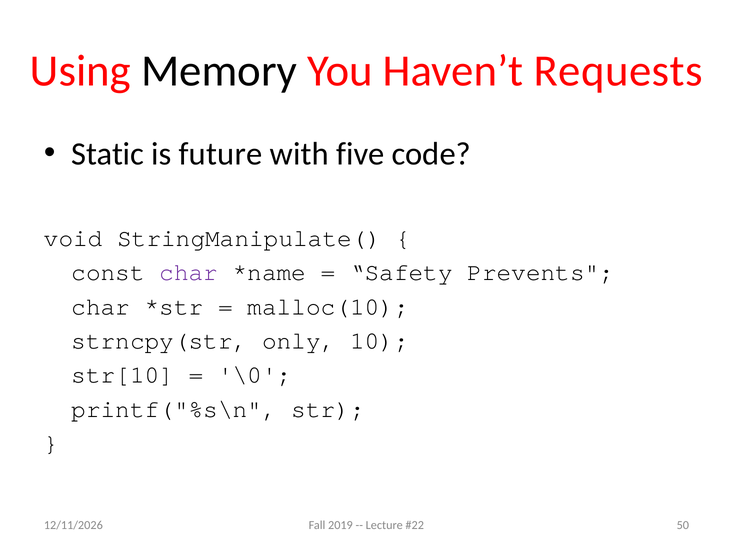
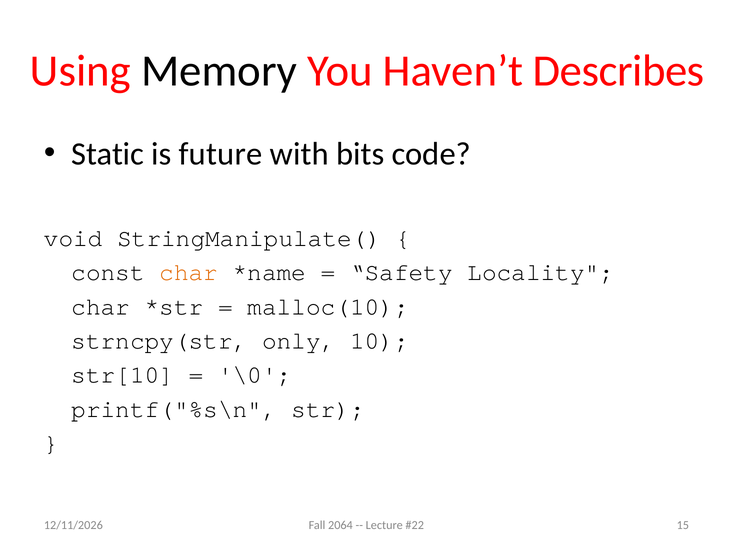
Requests: Requests -> Describes (619, 71)
five: five -> bits (360, 154)
char colour: purple -> orange (189, 272)
Prevents: Prevents -> Locality (541, 272)
2019: 2019 -> 2064 (340, 525)
50: 50 -> 15 (683, 525)
